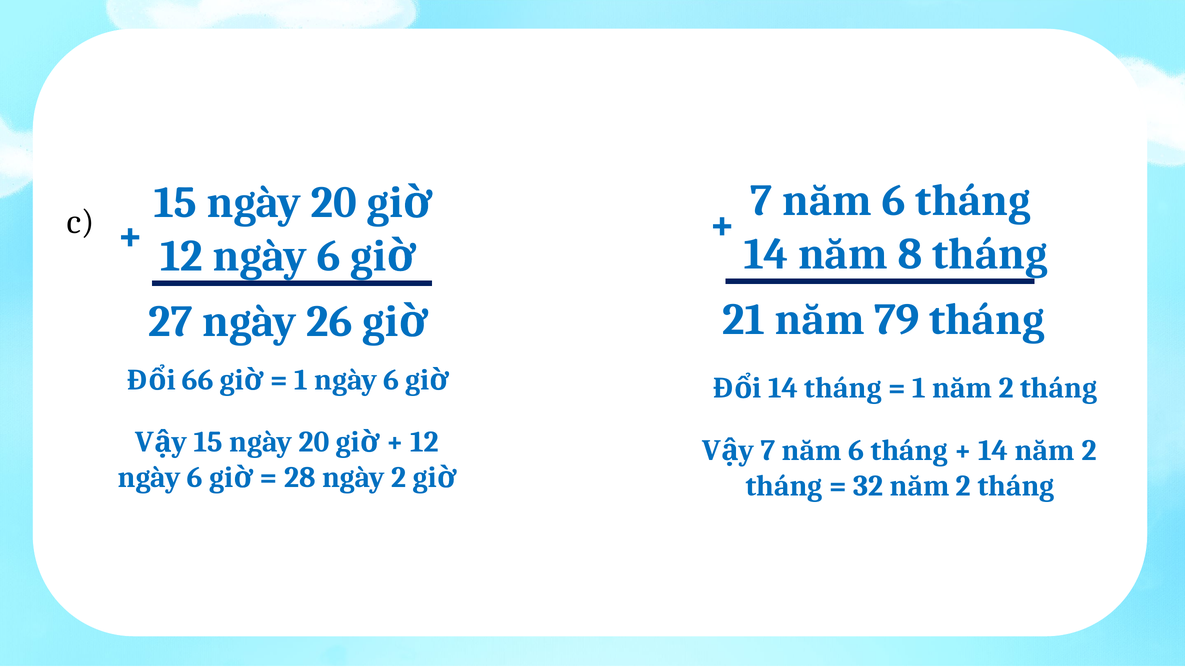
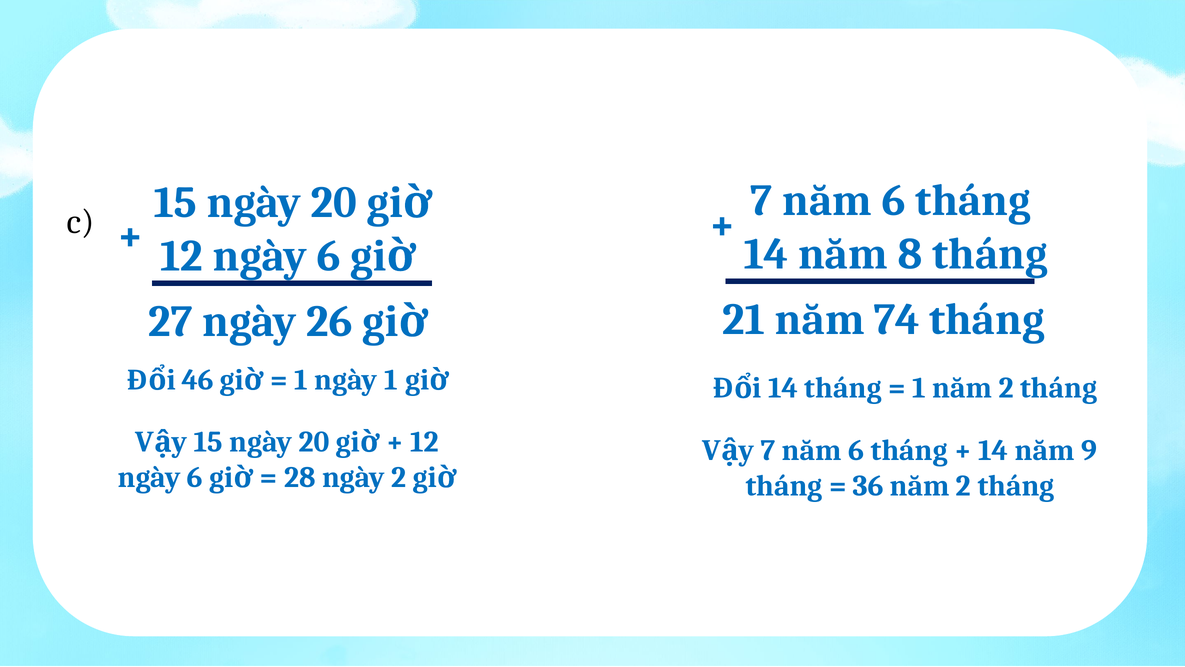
79: 79 -> 74 (897, 319)
66: 66 -> 46 (198, 380)
1 ngày 6: 6 -> 1 (391, 380)
14 năm 2: 2 -> 9 (1089, 450)
32: 32 -> 36 (868, 486)
